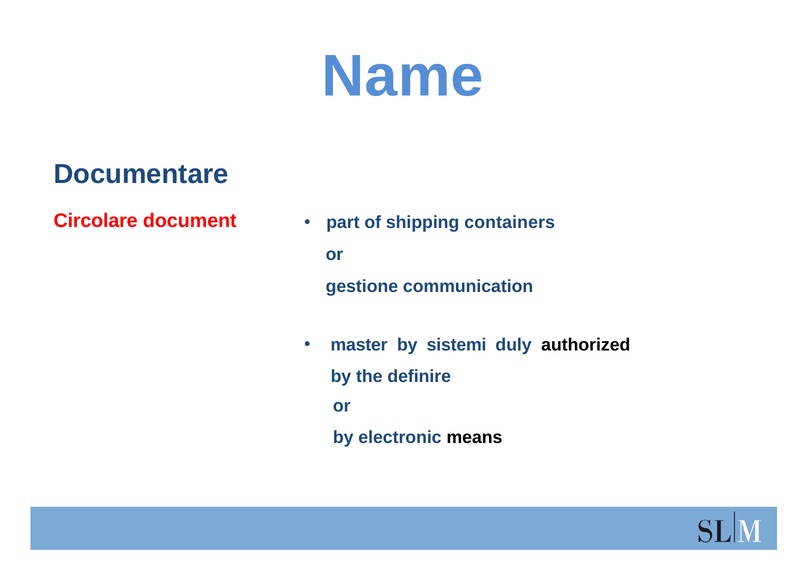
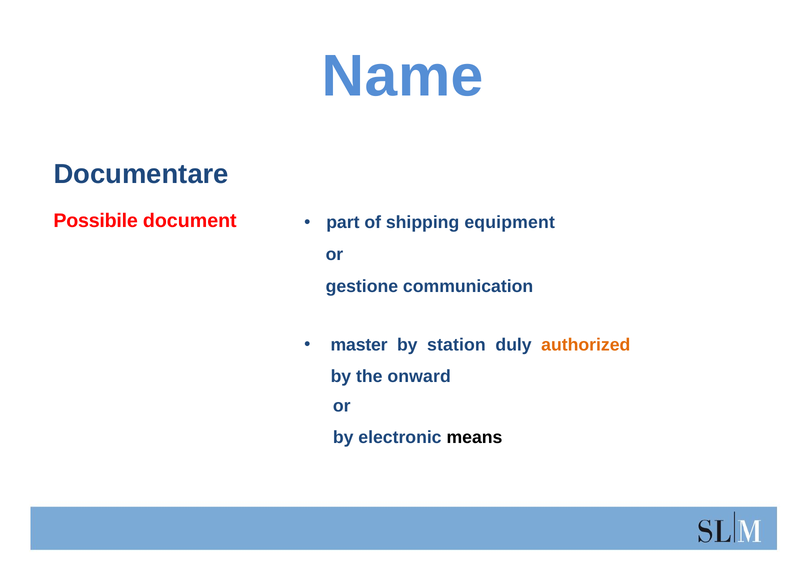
Circolare: Circolare -> Possibile (96, 221)
containers: containers -> equipment (510, 223)
sistemi: sistemi -> station (456, 345)
authorized colour: black -> orange (586, 345)
definire: definire -> onward (419, 376)
